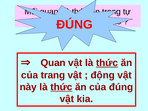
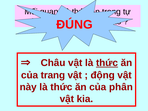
Quan: Quan -> Châu (53, 63)
thức underline: present -> none (61, 87)
của đúng: đúng -> phân (121, 87)
